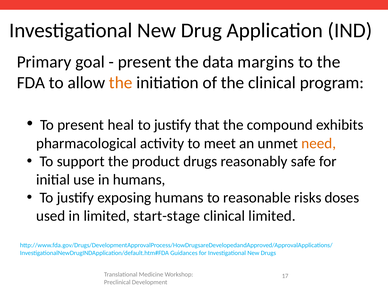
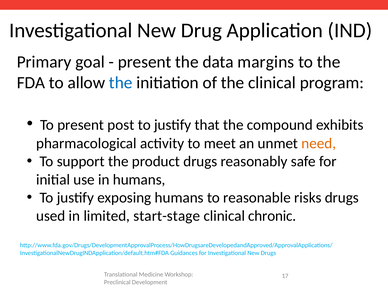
the colour: orange -> blue (121, 83)
heal: heal -> post (121, 125)
risks doses: doses -> drugs (342, 198)
clinical limited: limited -> chronic (272, 216)
